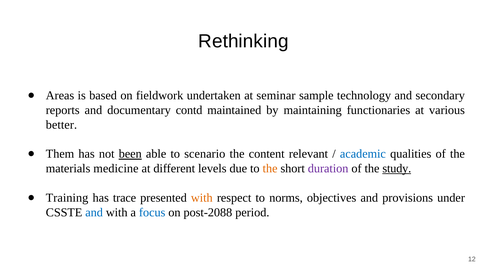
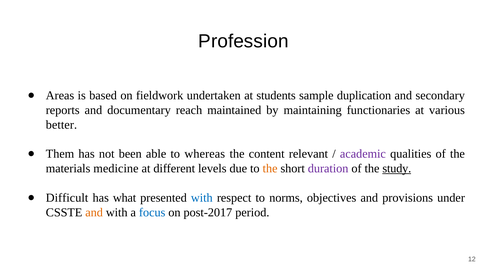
Rethinking: Rethinking -> Profession (243, 41)
seminar: seminar -> students (276, 95)
technology: technology -> duplication (364, 95)
contd: contd -> reach (189, 110)
been underline: present -> none (130, 154)
scenario: scenario -> whereas (205, 154)
academic colour: blue -> purple (363, 154)
Training: Training -> Difficult (67, 198)
trace: trace -> what (125, 198)
with colour: orange -> blue (202, 198)
and colour: blue -> orange (94, 212)
post-2088: post-2088 -> post-2017 (208, 212)
